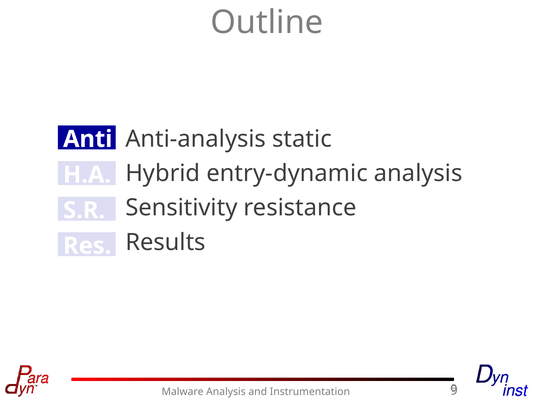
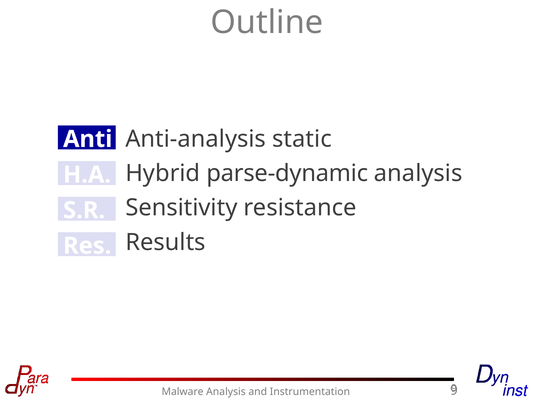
entry-dynamic: entry-dynamic -> parse-dynamic (287, 173)
